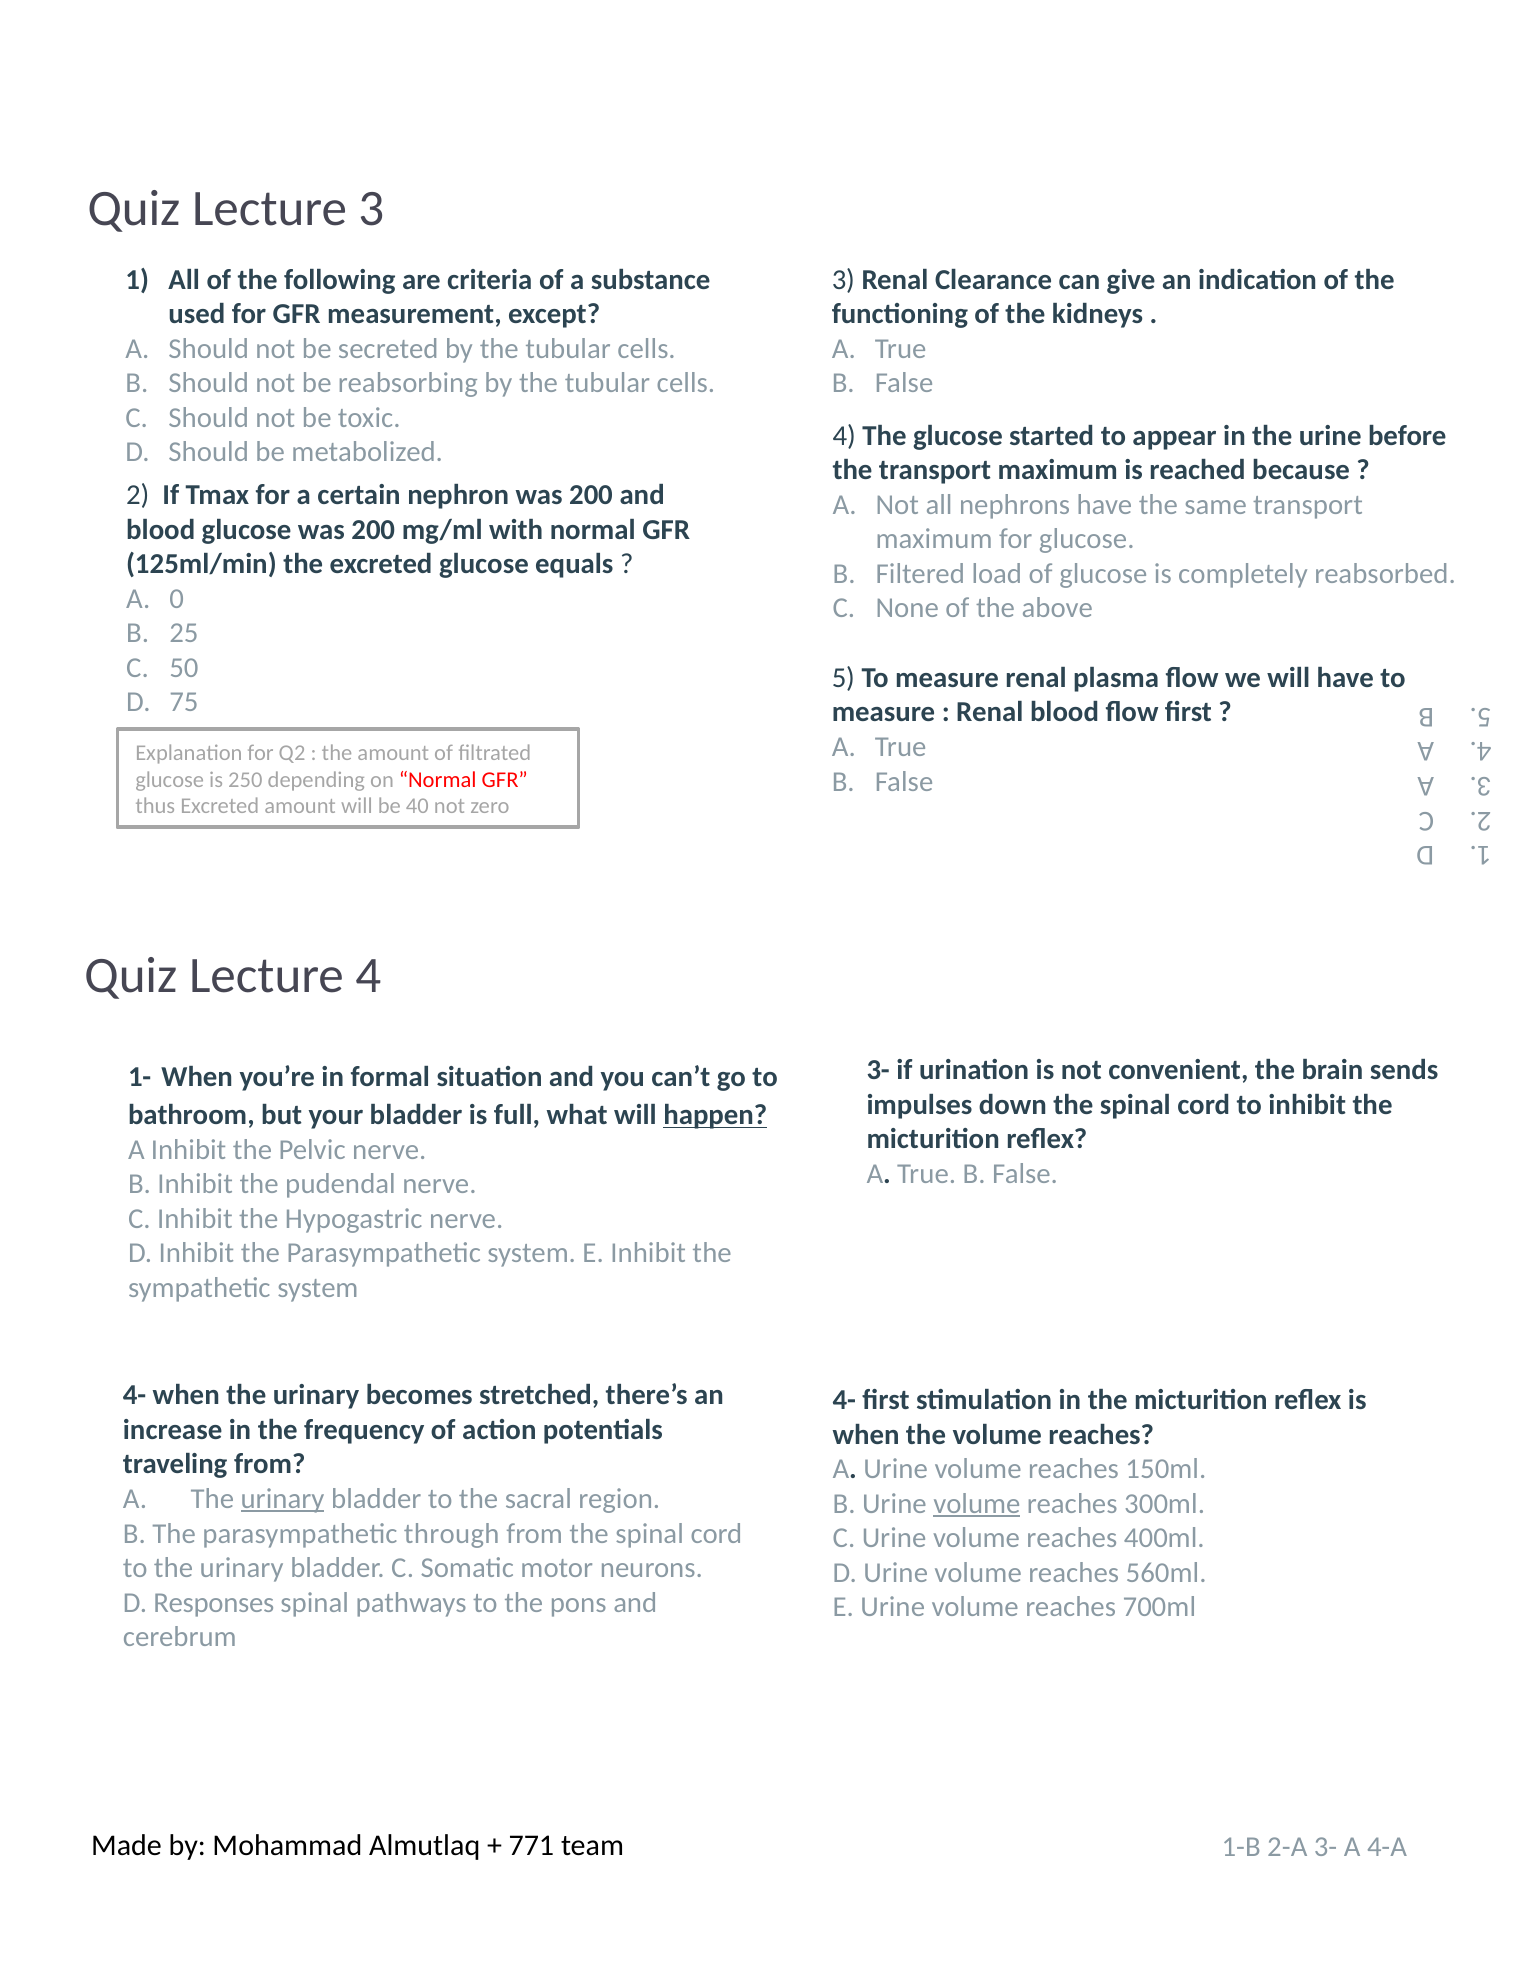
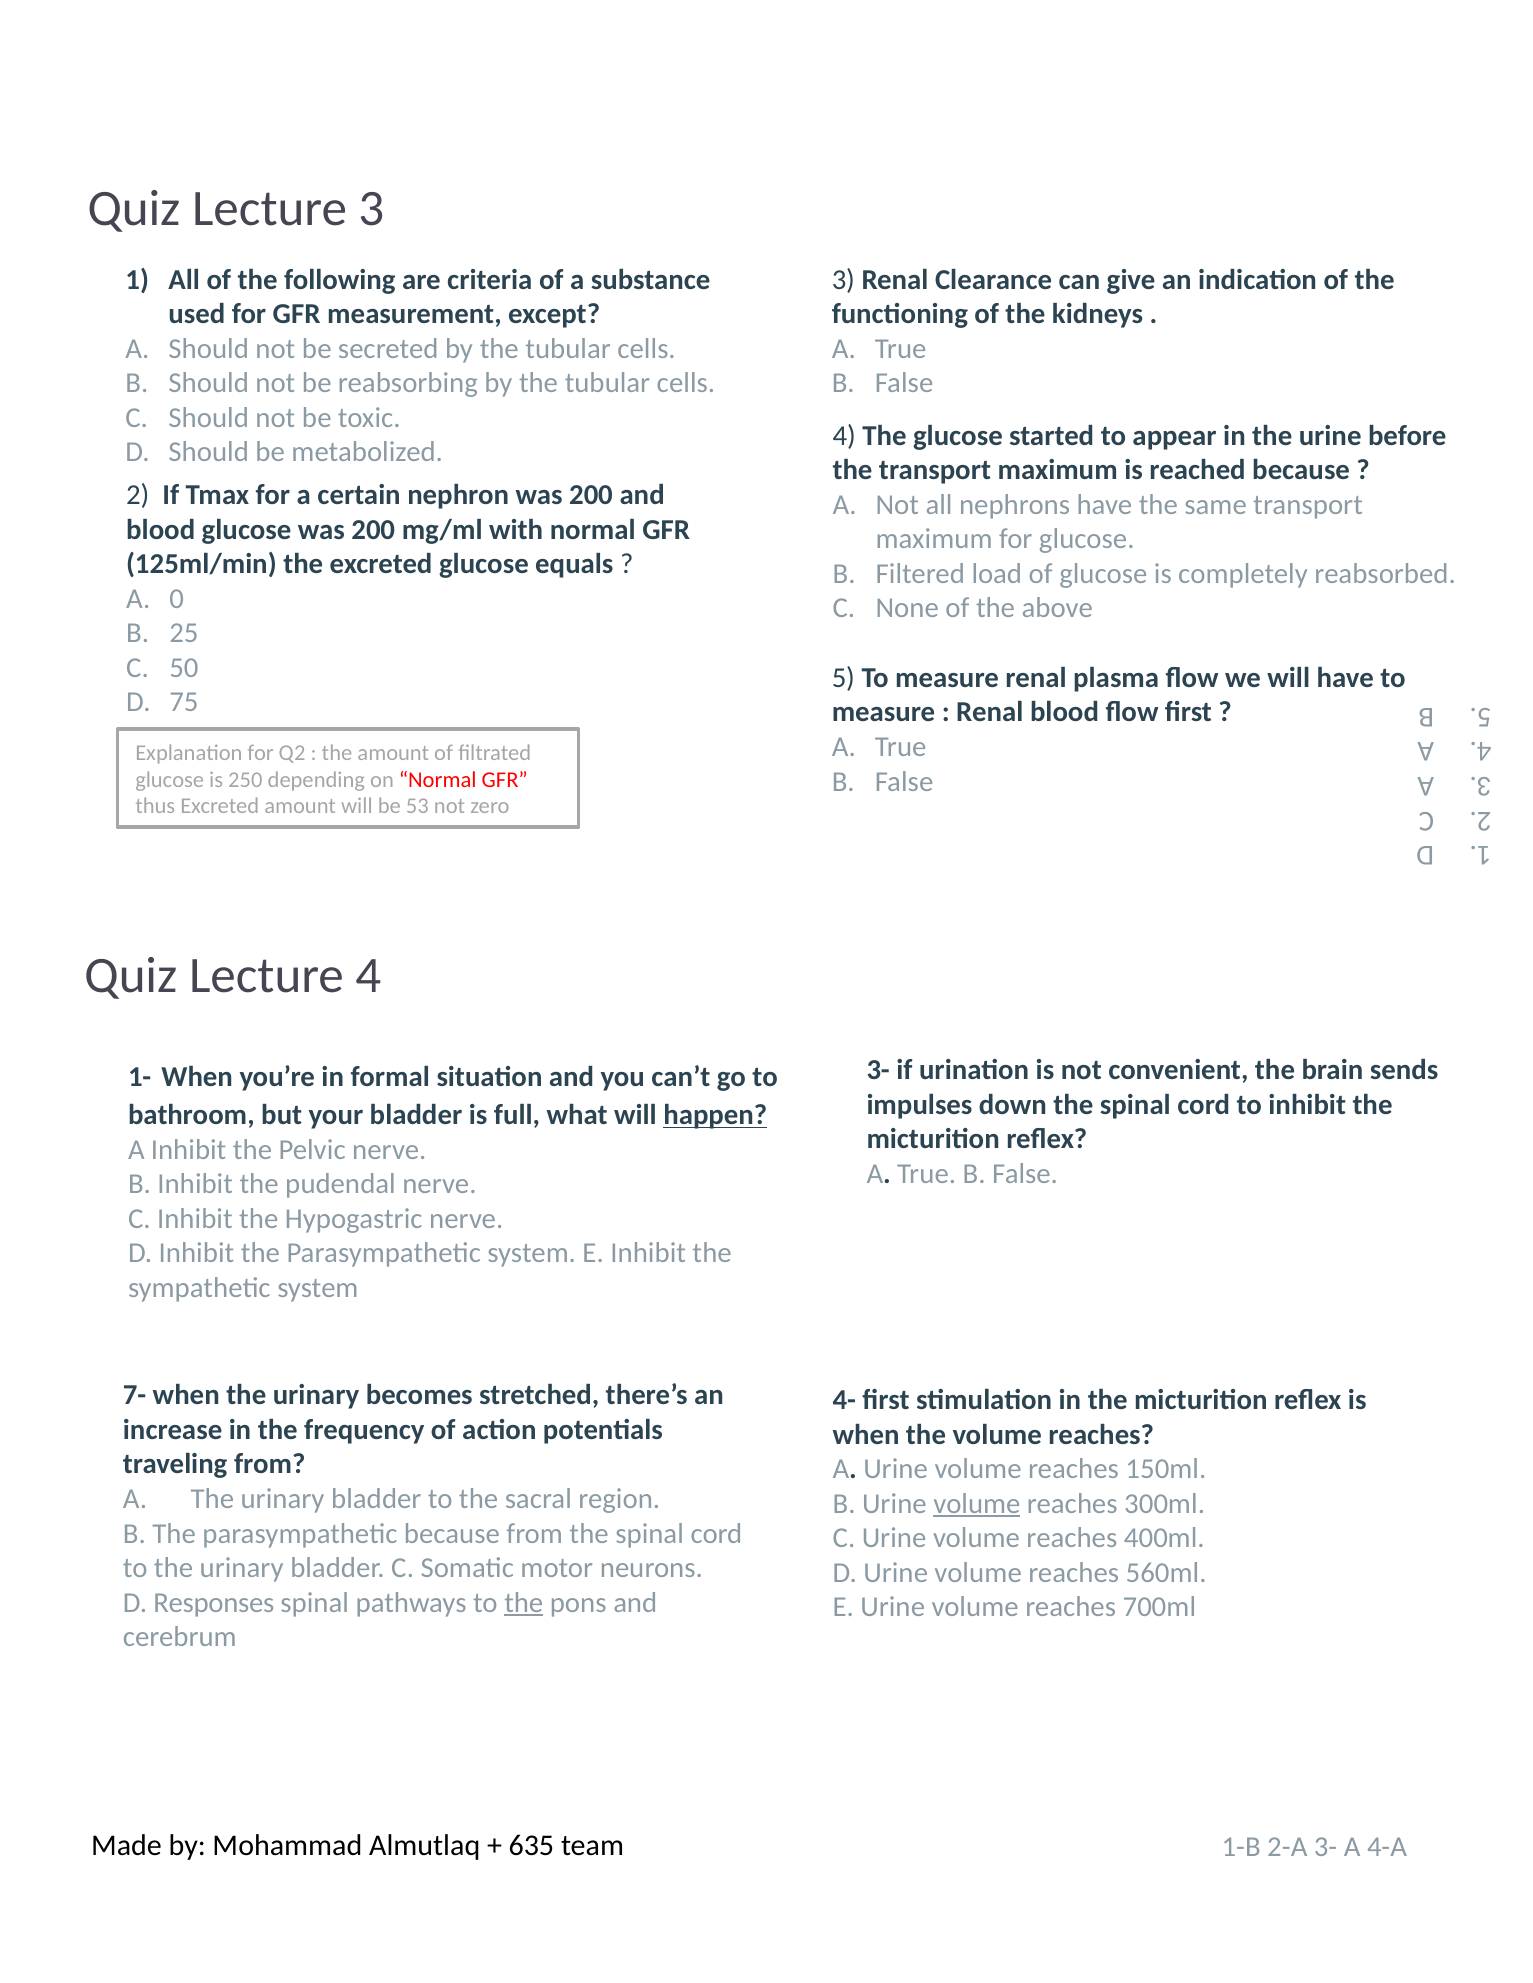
40: 40 -> 53 (417, 807)
4-: 4- -> 7- (135, 1396)
urinary underline: present -> none (283, 1500)
parasympathetic through: through -> because (452, 1534)
the underline: none -> present (524, 1603)
771: 771 -> 635 (531, 1847)
